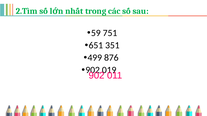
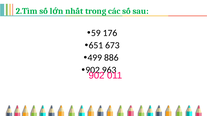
751: 751 -> 176 (110, 33)
351: 351 -> 673 (112, 45)
876: 876 -> 886 (111, 58)
019: 019 -> 963 (109, 70)
